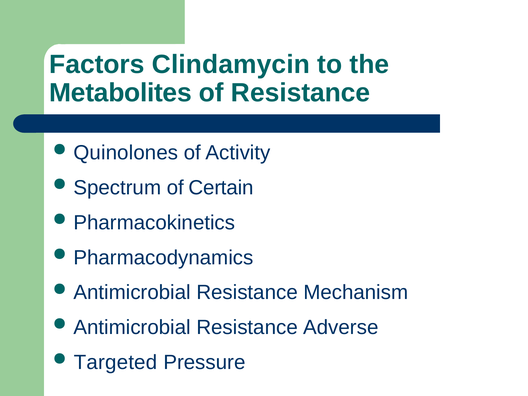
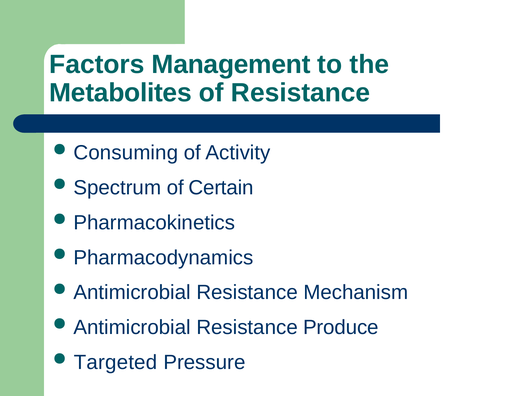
Clindamycin: Clindamycin -> Management (231, 64)
Quinolones: Quinolones -> Consuming (126, 153)
Adverse: Adverse -> Produce (341, 327)
